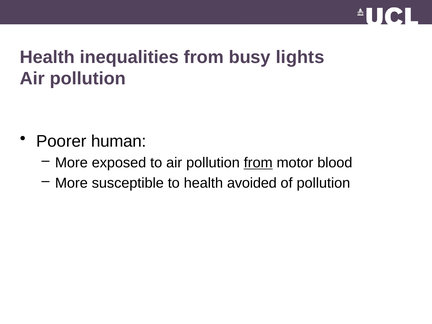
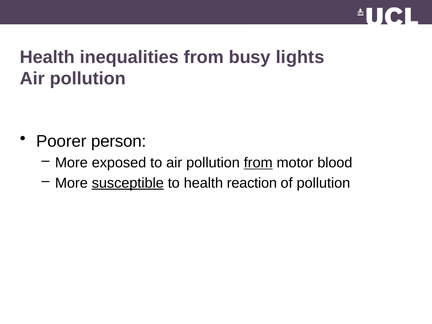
human: human -> person (119, 141)
susceptible underline: none -> present (128, 183)
avoided: avoided -> reaction (252, 183)
